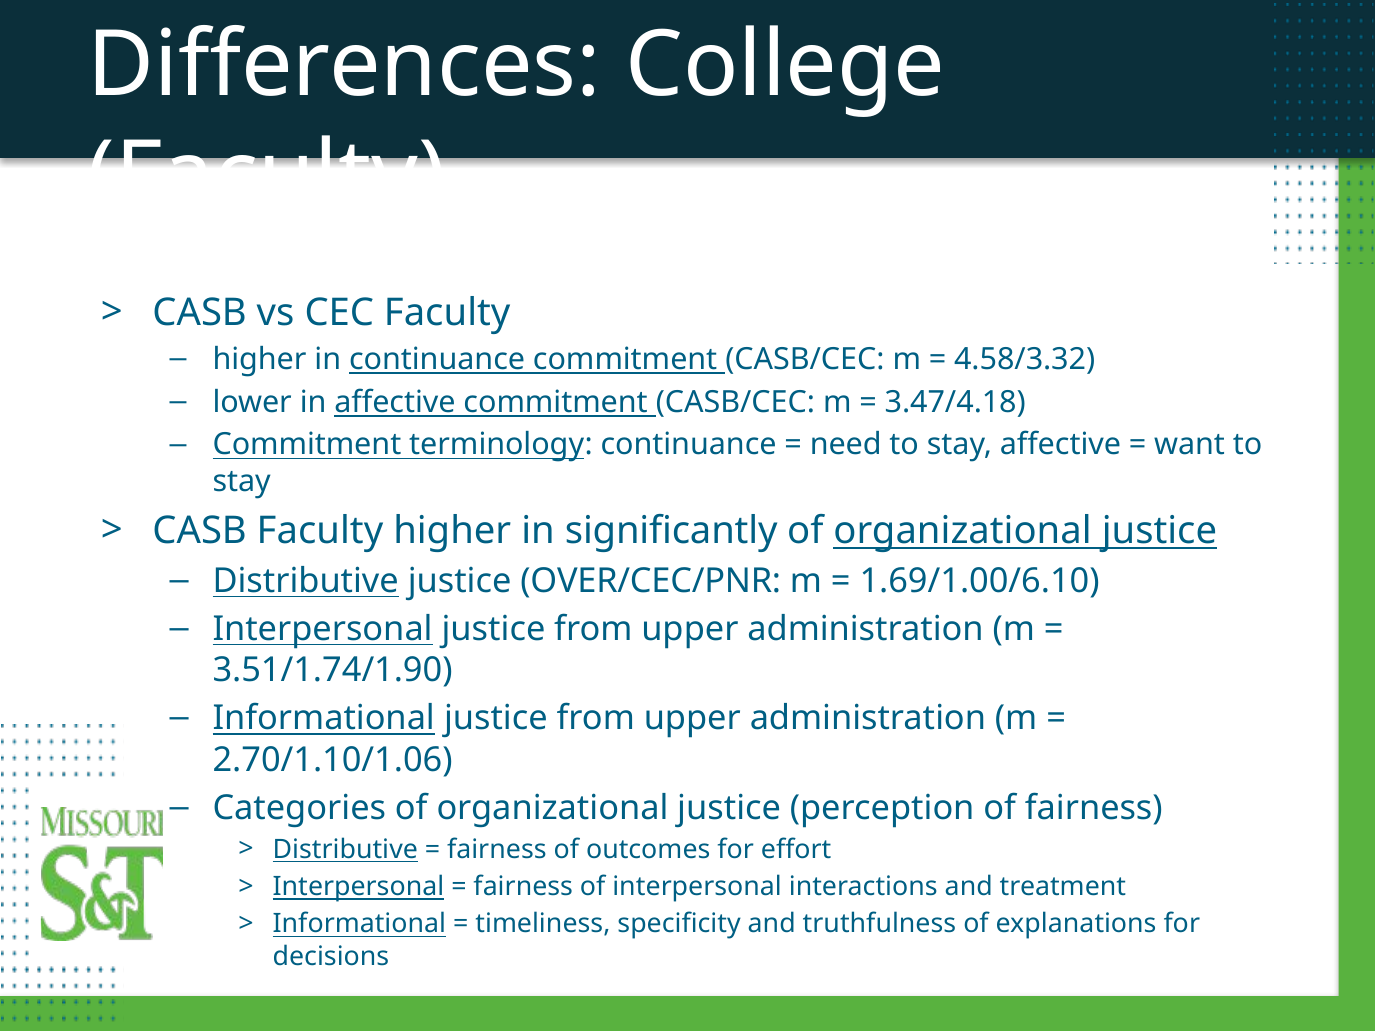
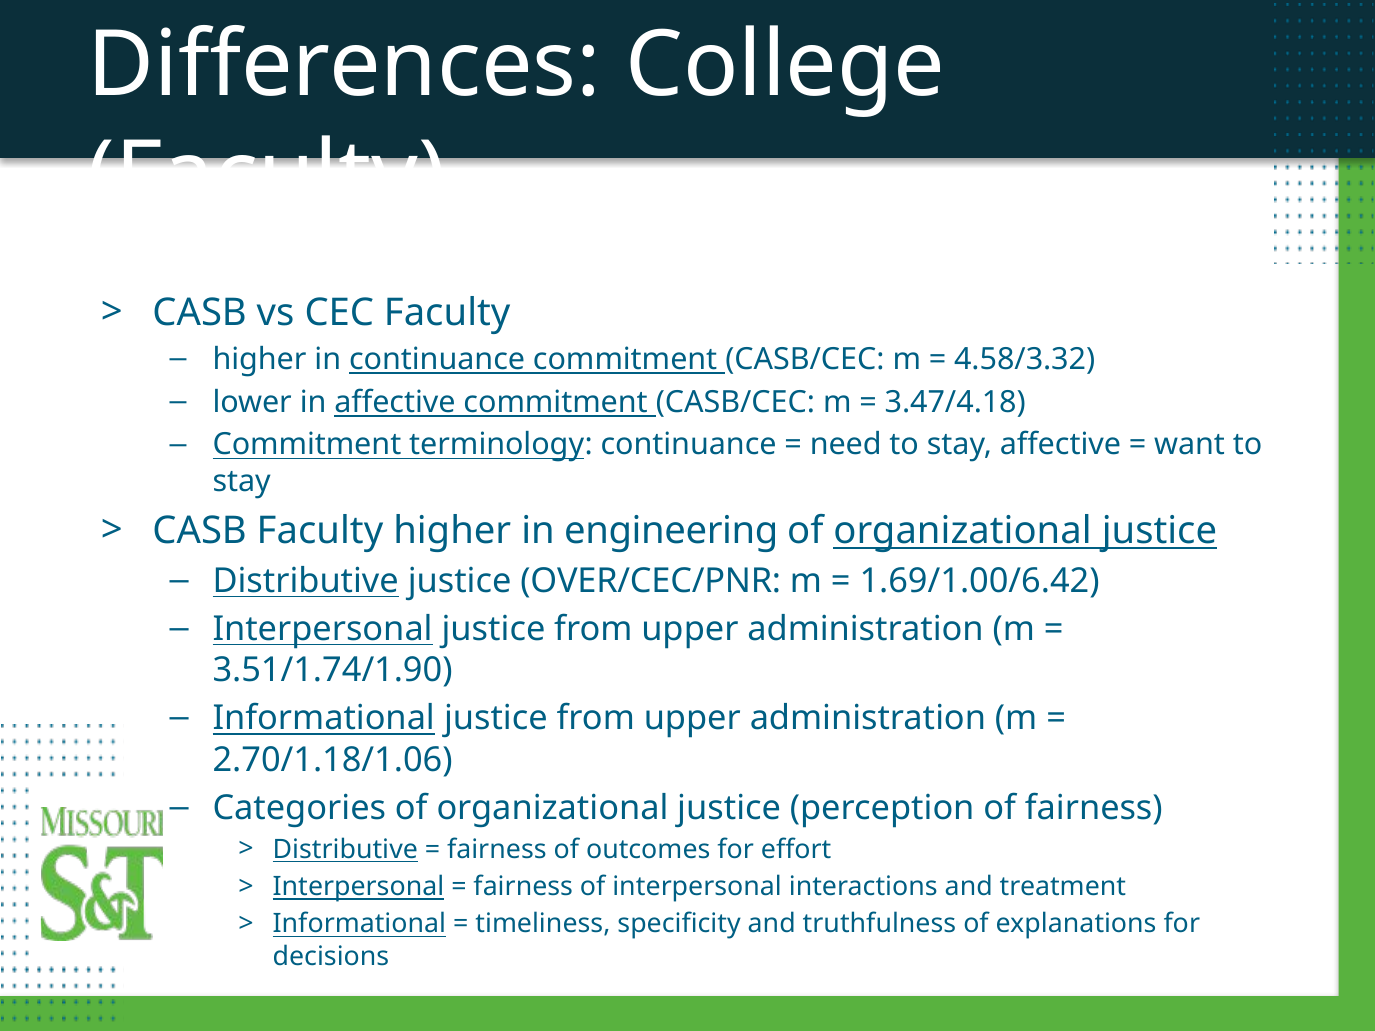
significantly: significantly -> engineering (671, 531)
1.69/1.00/6.10: 1.69/1.00/6.10 -> 1.69/1.00/6.42 (980, 581)
2.70/1.10/1.06: 2.70/1.10/1.06 -> 2.70/1.18/1.06 (333, 760)
